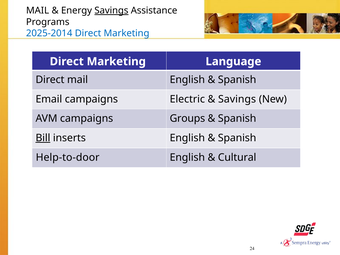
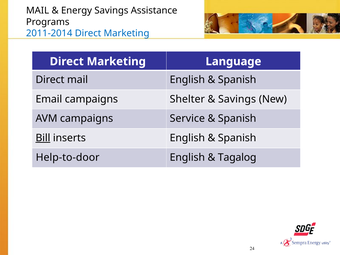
Savings underline: present -> none (111, 11)
2025-2014: 2025-2014 -> 2011-2014 (49, 33)
Electric: Electric -> Shelter (187, 99)
Groups: Groups -> Service (187, 119)
Cultural: Cultural -> Tagalog (237, 157)
